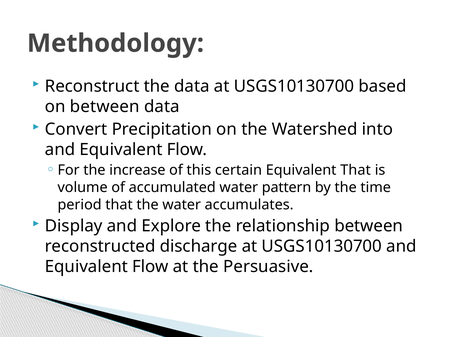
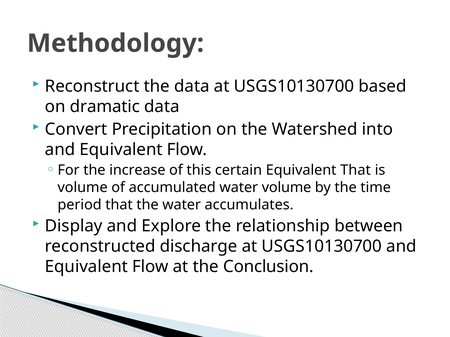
on between: between -> dramatic (105, 107)
water pattern: pattern -> volume (287, 188)
Persuasive: Persuasive -> Conclusion (268, 267)
